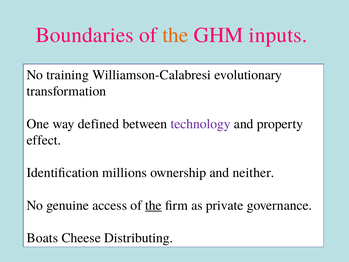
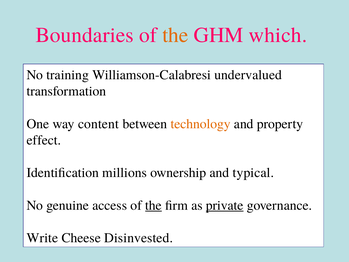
inputs: inputs -> which (278, 35)
evolutionary: evolutionary -> undervalued (248, 75)
defined: defined -> content (98, 124)
technology colour: purple -> orange (201, 124)
neither: neither -> typical (253, 173)
private underline: none -> present (225, 205)
Boats: Boats -> Write (42, 238)
Distributing: Distributing -> Disinvested (139, 238)
